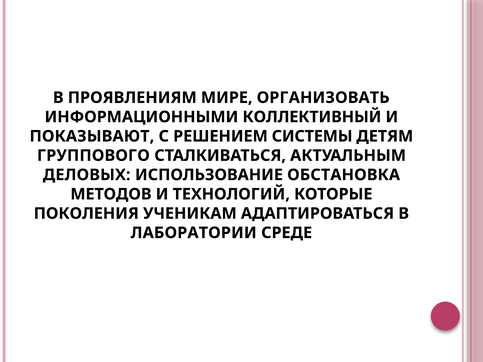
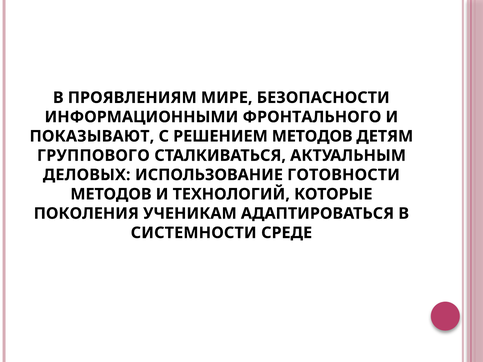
ОРГАНИЗОВАТЬ: ОРГАНИЗОВАТЬ -> БЕЗОПАСНОСТИ (323, 98)
КОЛЛЕКТИВНЫЙ: КОЛЛЕКТИВНЫЙ -> ФРОНТАЛЬНОГО (312, 117)
РЕШЕНИЕМ СИСТЕМЫ: СИСТЕМЫ -> МЕТОДОВ (312, 136)
ОБСТАНОВКА: ОБСТАНОВКА -> ГОТОВНОСТИ (344, 175)
ЛАБОРАТОРИИ: ЛАБОРАТОРИИ -> СИСТЕМНОСТИ (194, 233)
